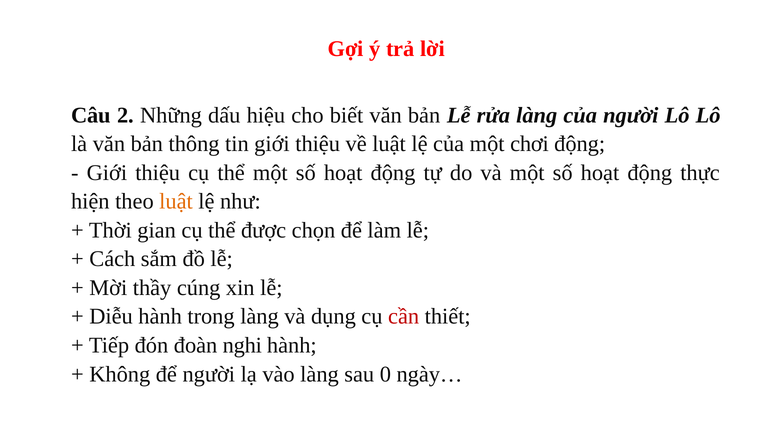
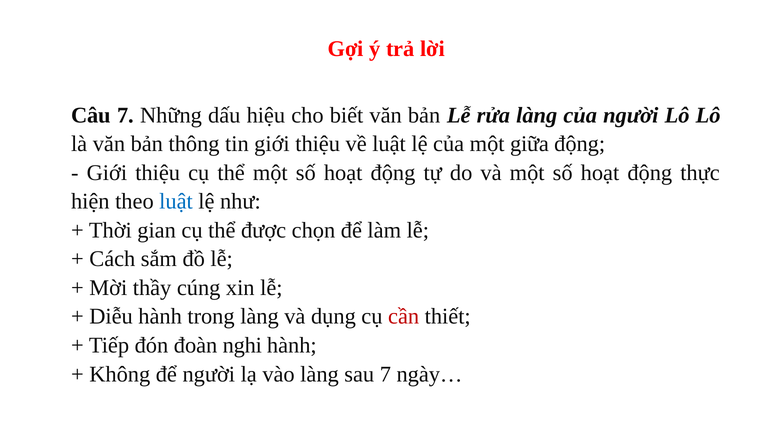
Câu 2: 2 -> 7 (125, 115)
chơi: chơi -> giữa (530, 144)
luật colour: orange -> blue (176, 202)
sau 0: 0 -> 7 (385, 375)
